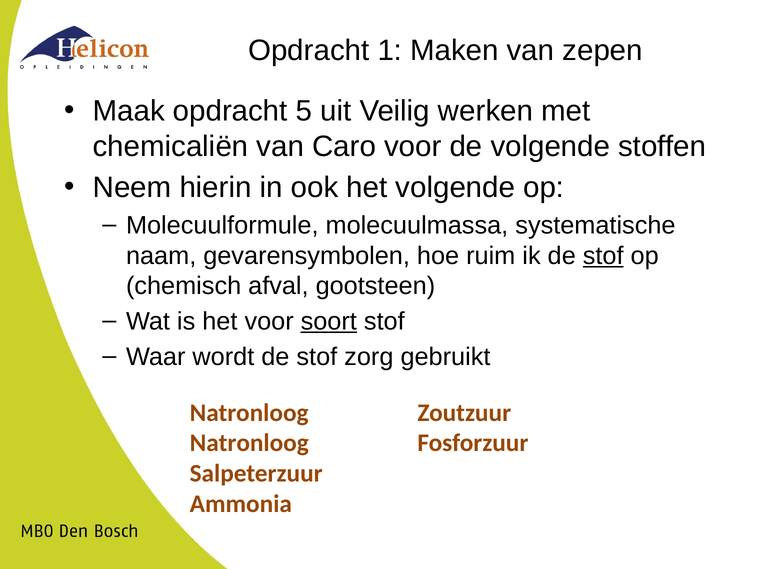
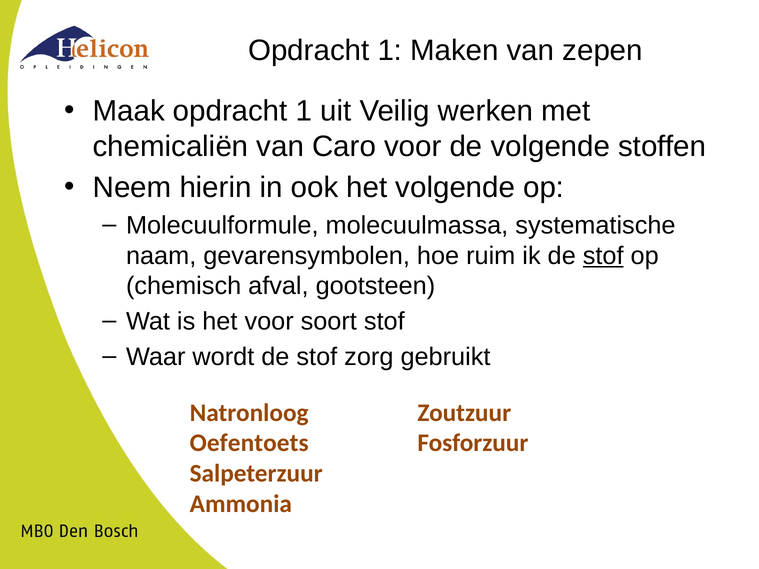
Maak opdracht 5: 5 -> 1 (304, 111)
soort underline: present -> none (329, 322)
Natronloog: Natronloog -> Oefentoets (249, 443)
